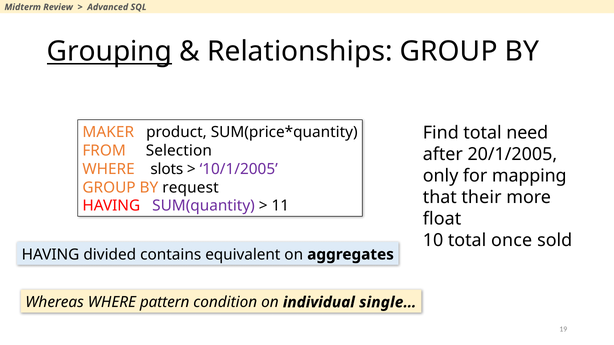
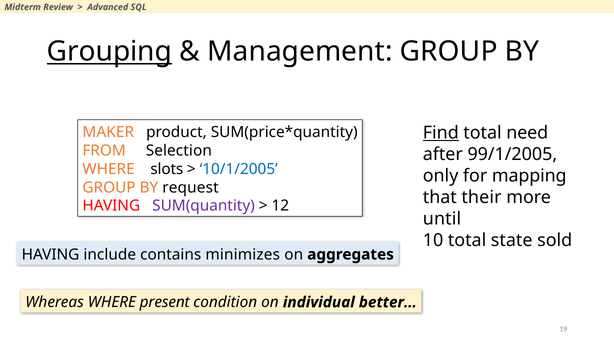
Relationships: Relationships -> Management (300, 52)
Find underline: none -> present (441, 133)
20/1/2005: 20/1/2005 -> 99/1/2005 (512, 155)
10/1/2005 colour: purple -> blue (239, 169)
11: 11 -> 12 (280, 206)
float: float -> until (442, 219)
once: once -> state (512, 241)
divided: divided -> include (110, 255)
equivalent: equivalent -> minimizes (243, 255)
pattern: pattern -> present (165, 303)
single…: single… -> better… (388, 303)
